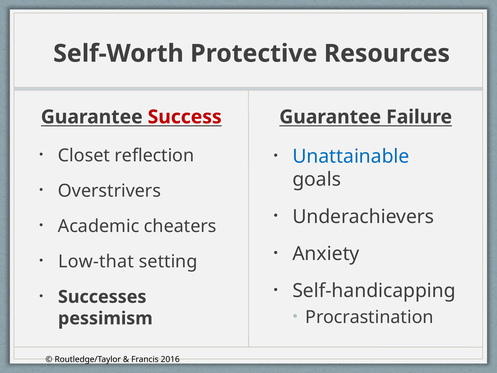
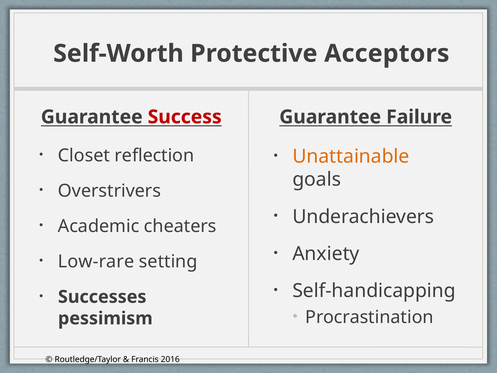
Resources: Resources -> Acceptors (387, 53)
Unattainable colour: blue -> orange (351, 156)
Low-that: Low-that -> Low-rare (96, 261)
